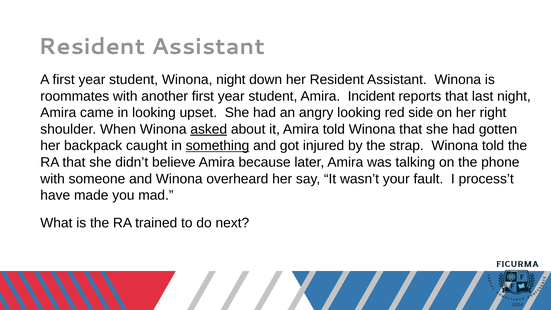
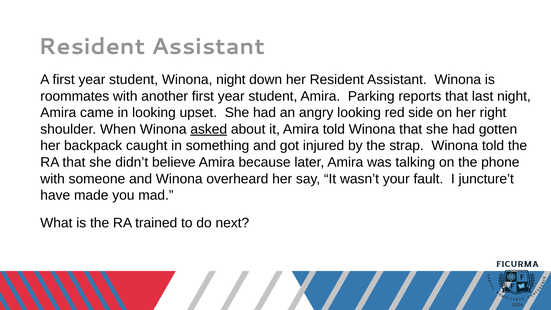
Incident: Incident -> Parking (371, 96)
something underline: present -> none (218, 146)
process’t: process’t -> juncture’t (486, 179)
